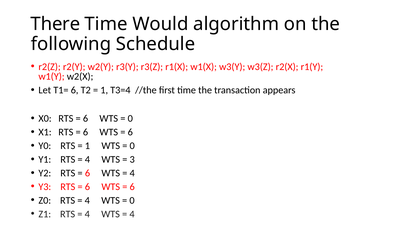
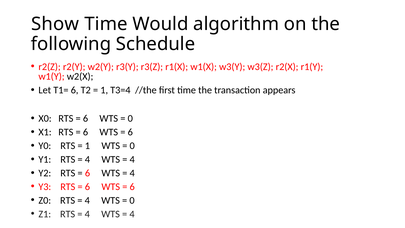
There: There -> Show (55, 24)
3: 3 -> 4 (132, 159)
